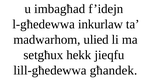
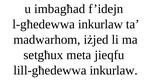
ulied: ulied -> iżjed (96, 40)
hekk: hekk -> meta (79, 55)
lill-għedewwa għandek: għandek -> inkurlaw (114, 70)
